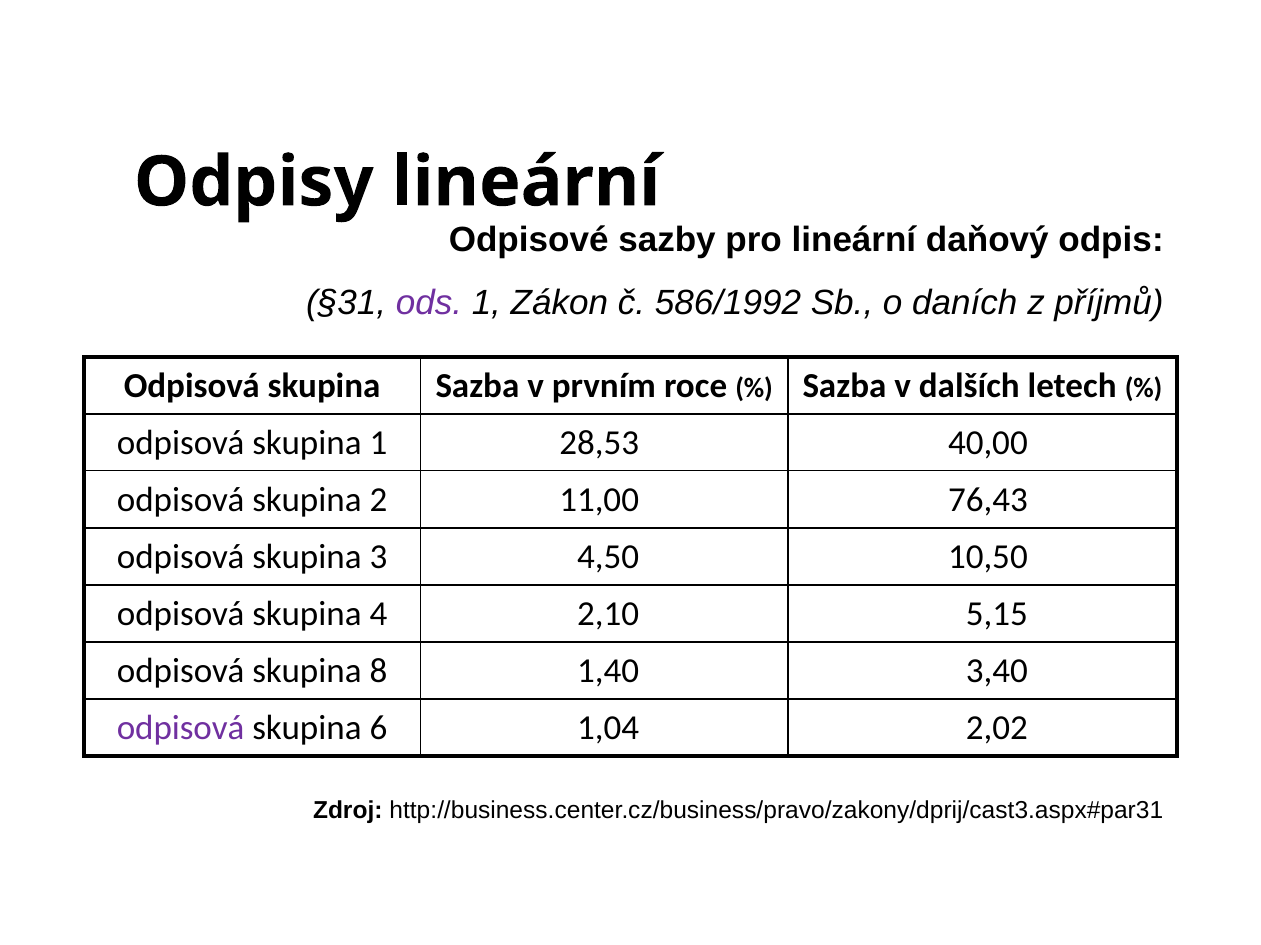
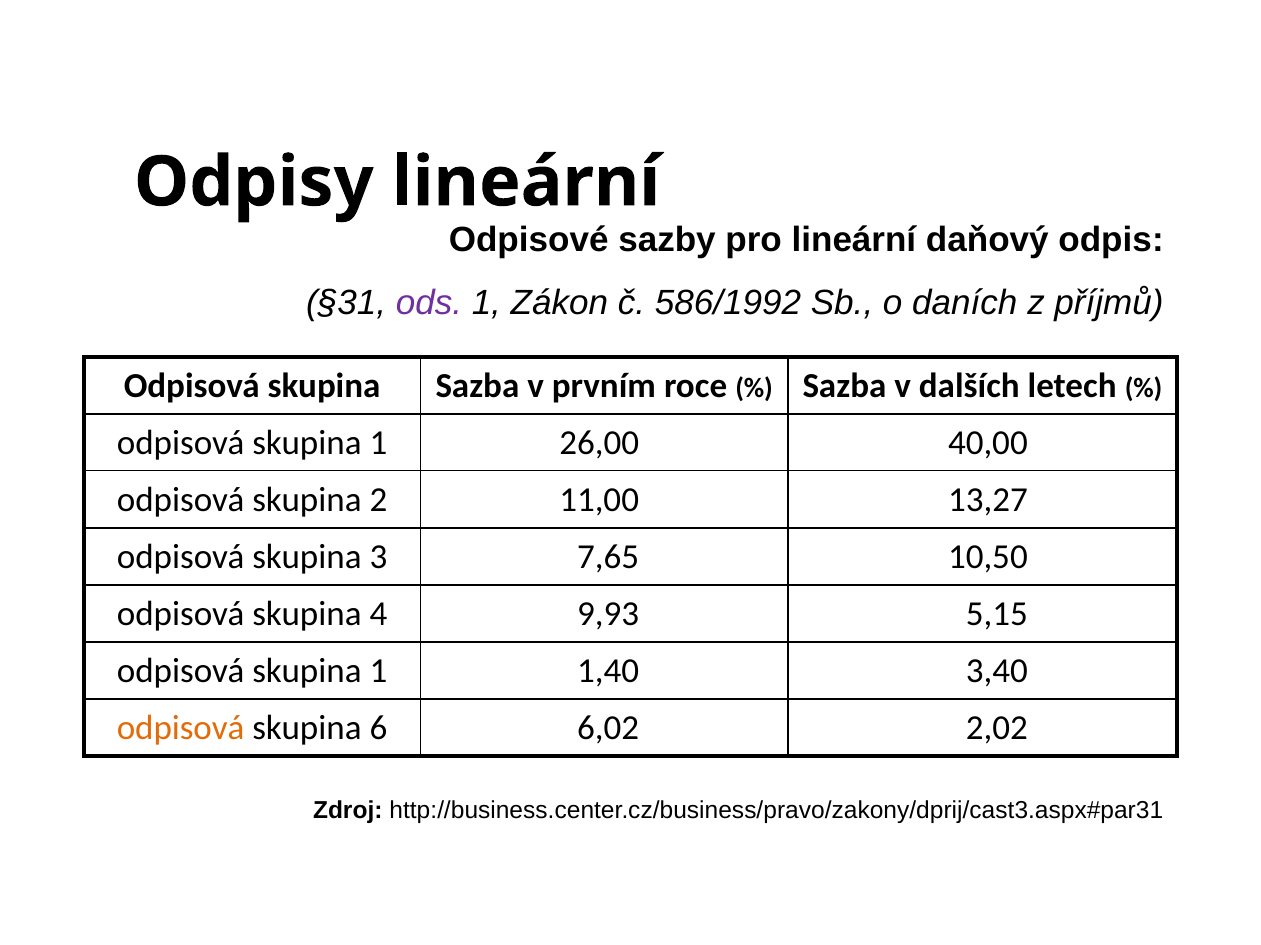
28,53: 28,53 -> 26,00 (599, 443)
76,43: 76,43 -> 13,27 (988, 500)
4,50: 4,50 -> 7,65 (608, 557)
2,10: 2,10 -> 9,93 (608, 614)
8: 8 -> 1 (378, 671)
odpisová colour: purple -> orange (181, 728)
1,04: 1,04 -> 6,02 (608, 728)
